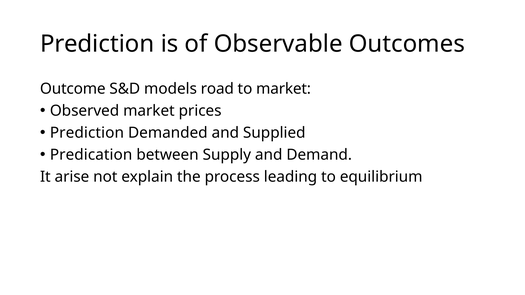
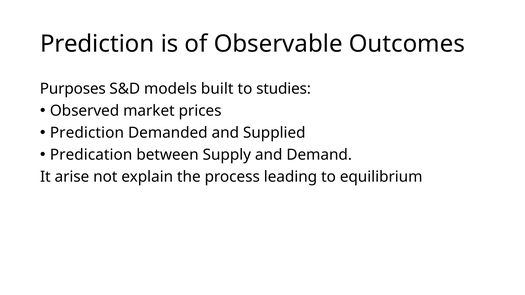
Outcome: Outcome -> Purposes (73, 89)
road: road -> built (217, 89)
to market: market -> studies (284, 89)
